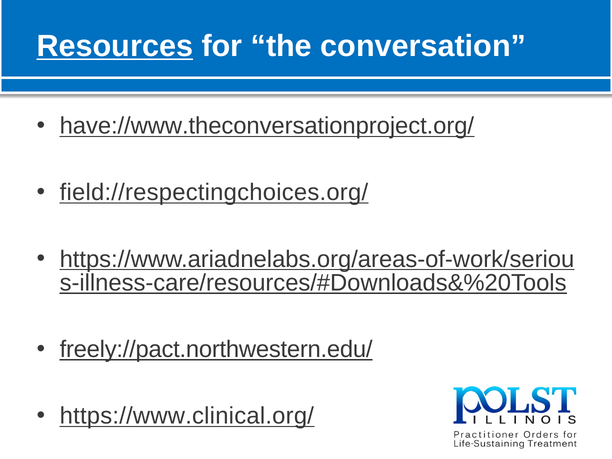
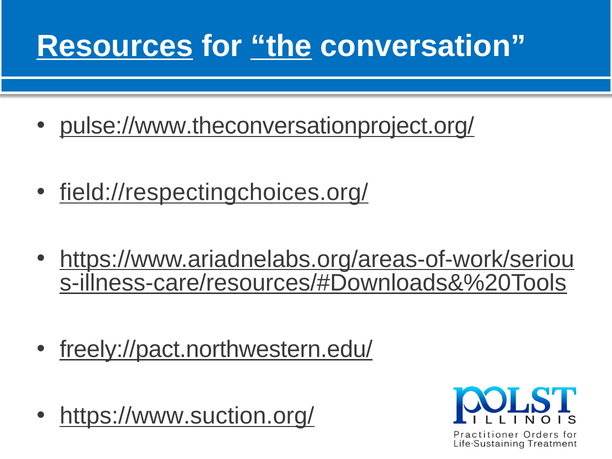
the underline: none -> present (281, 46)
have://www.theconversationproject.org/: have://www.theconversationproject.org/ -> pulse://www.theconversationproject.org/ (267, 126)
https://www.clinical.org/: https://www.clinical.org/ -> https://www.suction.org/ (187, 416)
